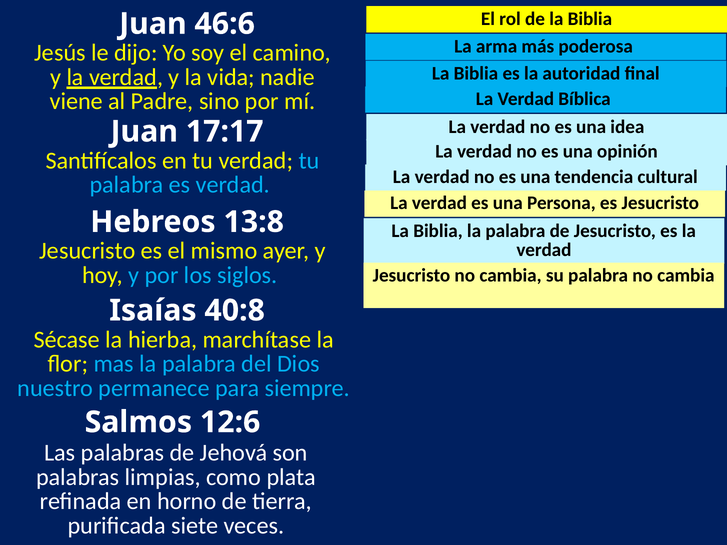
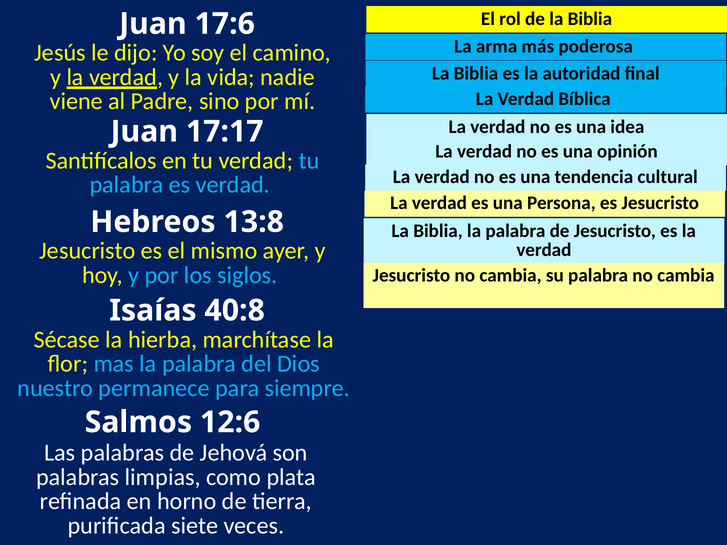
46:6: 46:6 -> 17:6 (225, 24)
